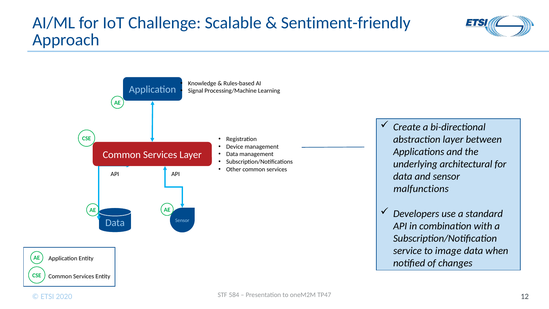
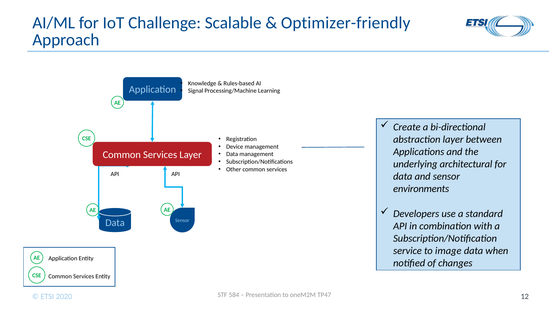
Sentiment-friendly: Sentiment-friendly -> Optimizer-friendly (346, 23)
malfunctions: malfunctions -> environments (421, 189)
